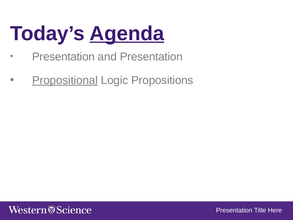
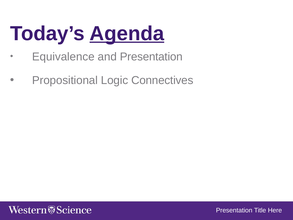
Presentation: Presentation -> Equivalence (63, 57)
Propositional underline: present -> none (65, 80)
Propositions: Propositions -> Connectives (162, 80)
